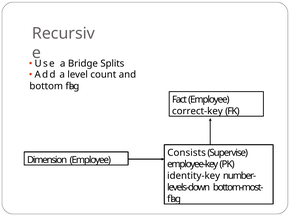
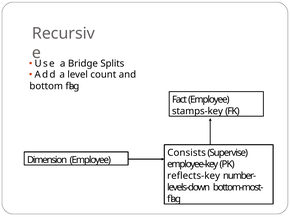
correct-key: correct-key -> stamps-key (197, 111)
identity-key: identity-key -> reflects-key (194, 176)
